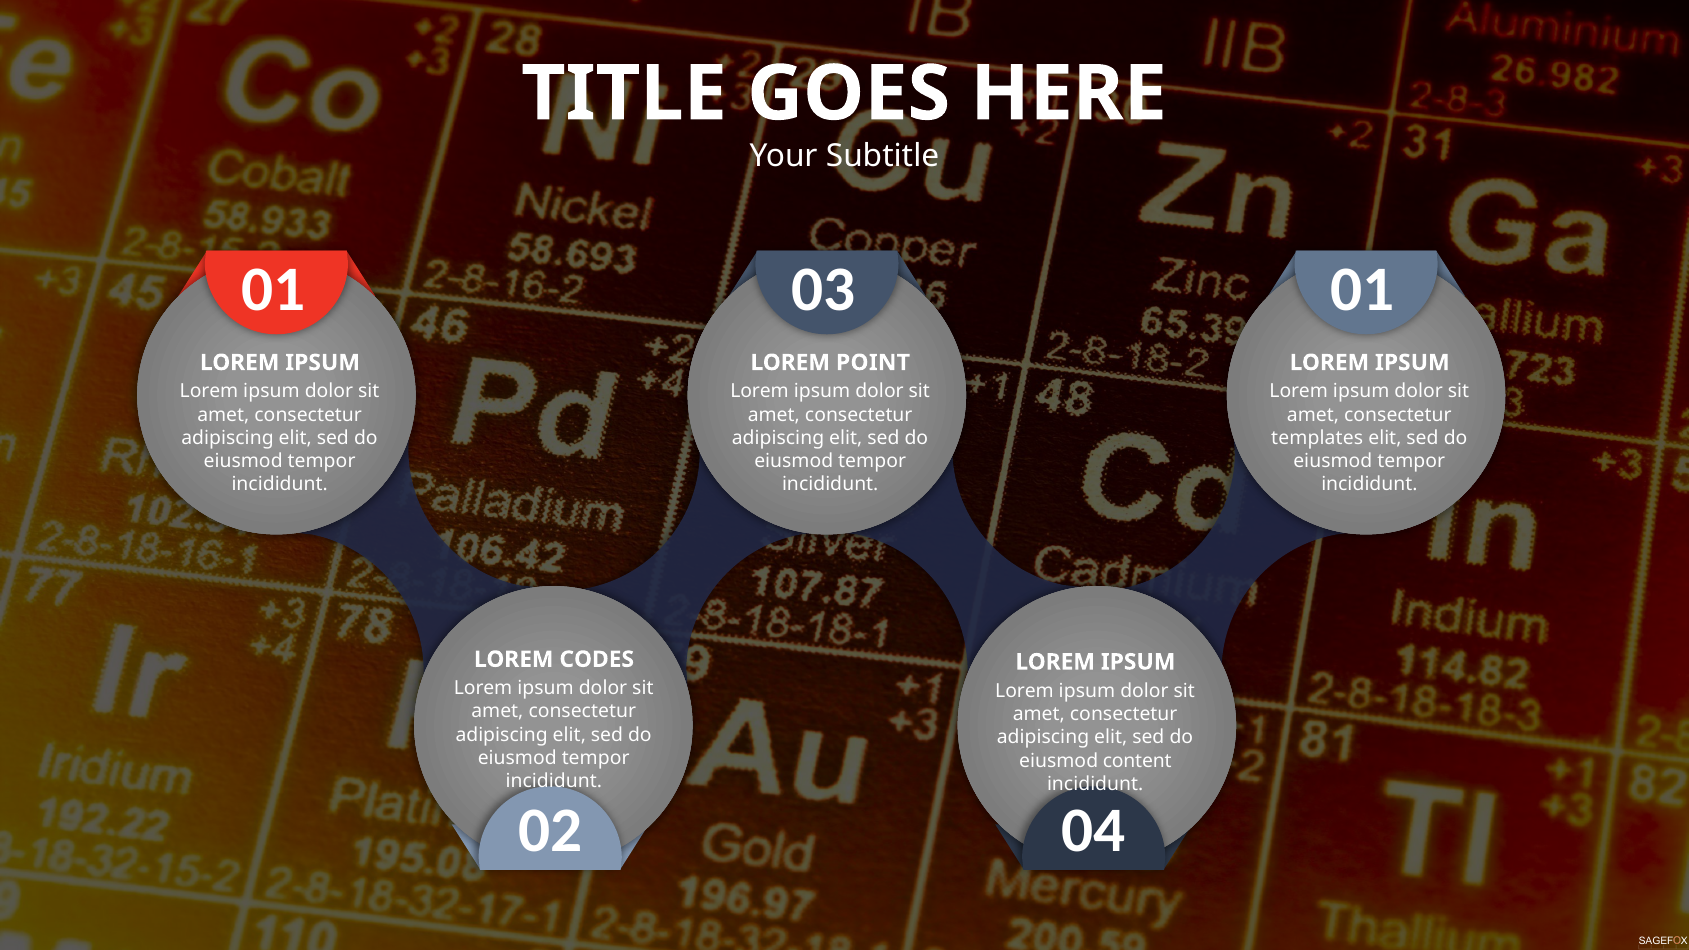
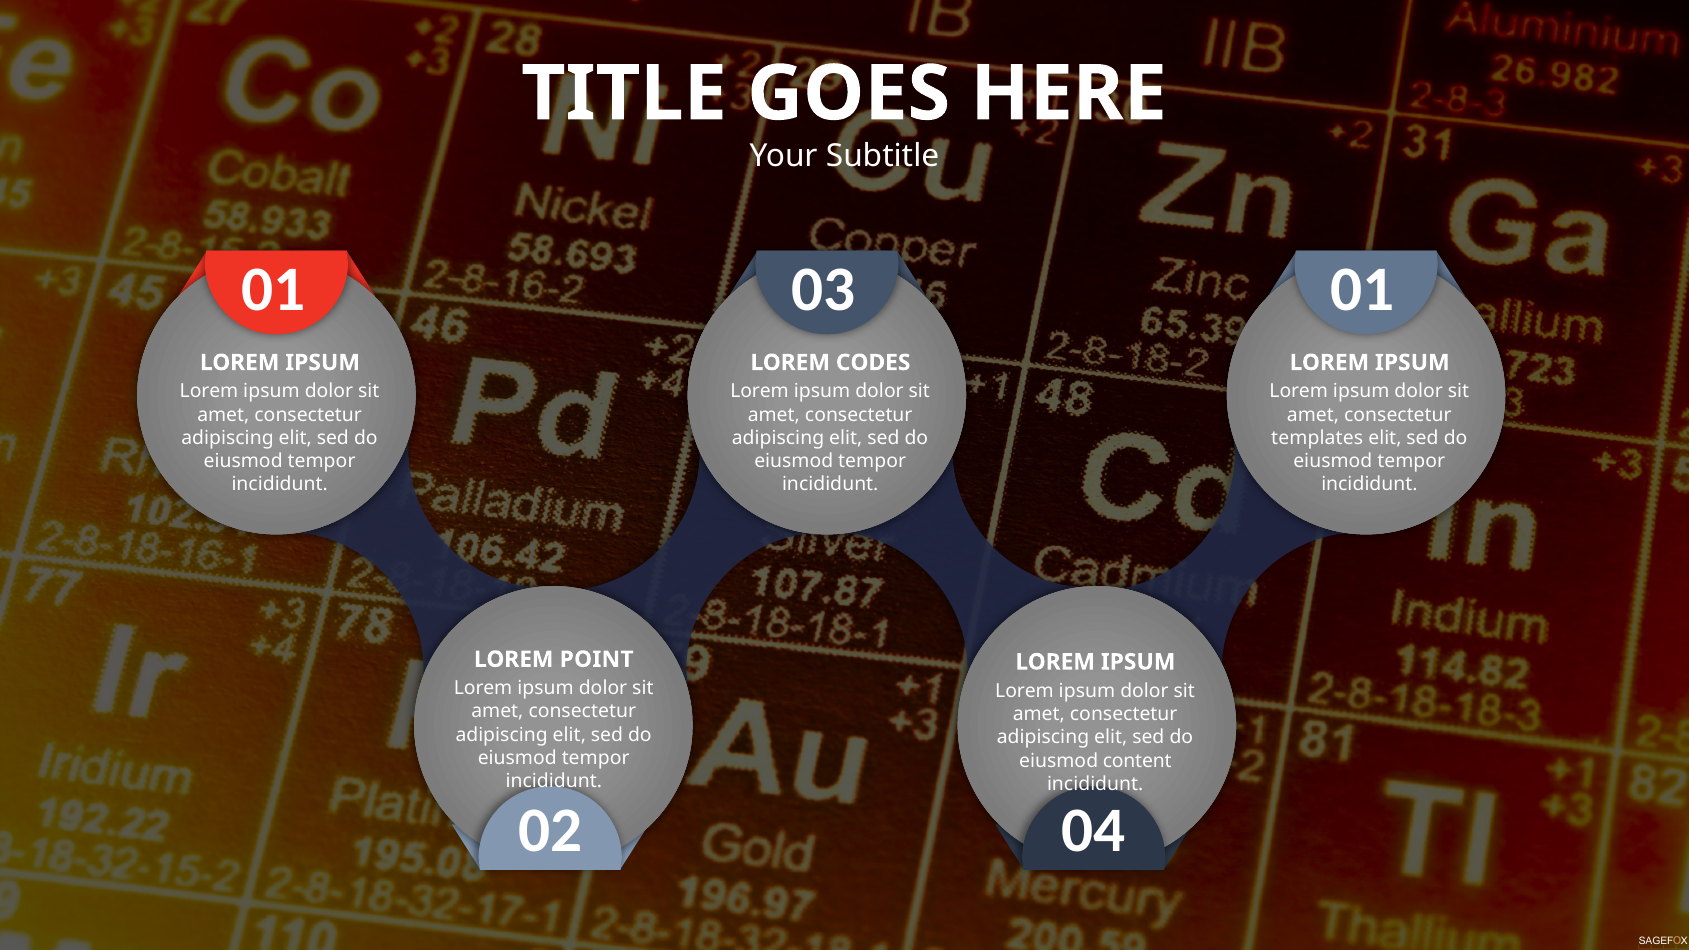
POINT: POINT -> CODES (873, 363)
CODES: CODES -> POINT (597, 659)
